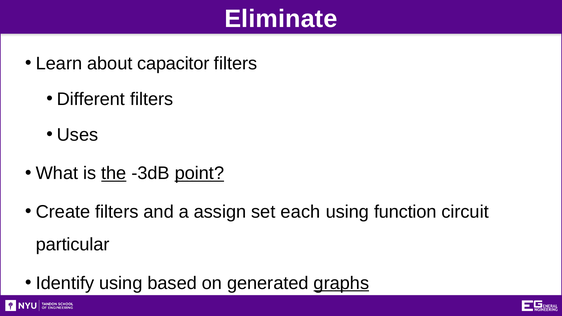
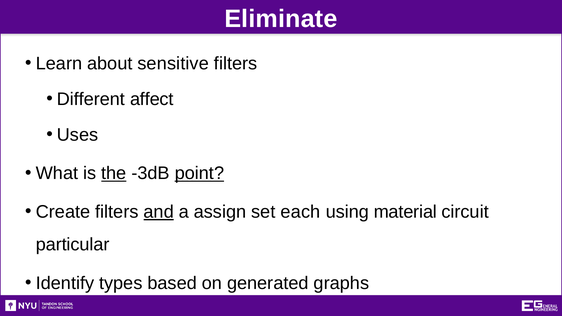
capacitor: capacitor -> sensitive (173, 64)
Different filters: filters -> affect (152, 99)
and underline: none -> present (159, 212)
function: function -> material (405, 212)
Identify using: using -> types (121, 283)
graphs underline: present -> none (341, 283)
